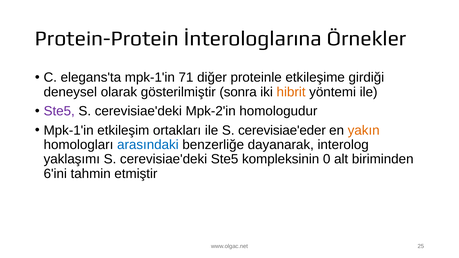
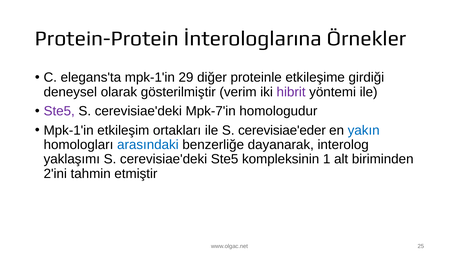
71: 71 -> 29 (186, 78)
sonra: sonra -> verim (238, 92)
hibrit colour: orange -> purple (291, 92)
Mpk-2'in: Mpk-2'in -> Mpk-7'in (211, 111)
yakın colour: orange -> blue (364, 130)
0: 0 -> 1 (327, 159)
6'ini: 6'ini -> 2'ini (55, 174)
